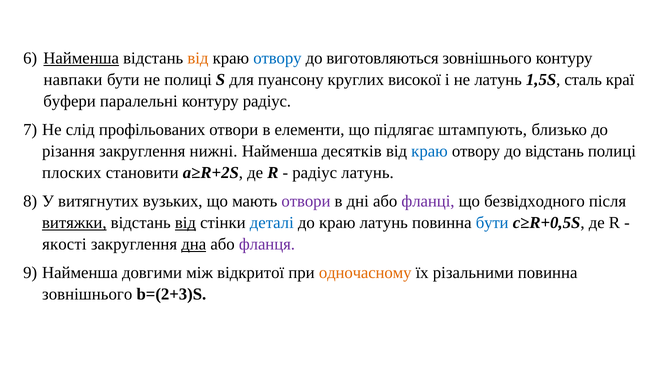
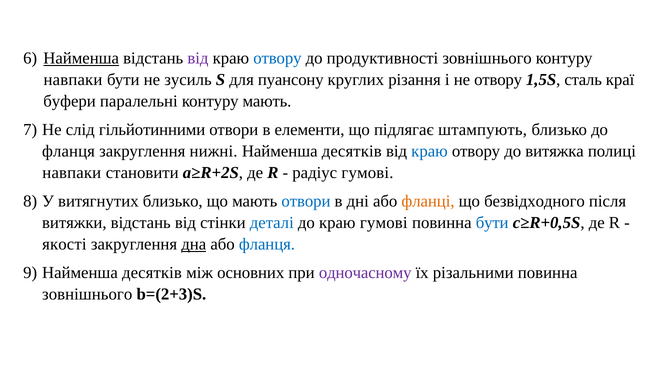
від colour: orange -> purple (198, 58)
виготовляються: виготовляються -> продуктивності (382, 58)
не полиці: полиці -> зусиль (188, 80)
високої: високої -> різання (415, 80)
не латунь: латунь -> отвору (498, 80)
контуру радіус: радіус -> мають (267, 101)
профільованих: профільованих -> гільйотинними (152, 130)
різання: різання -> фланця (68, 151)
до відстань: відстань -> витяжка (555, 151)
плоских: плоских -> навпаки (72, 173)
радіус латунь: латунь -> гумові (367, 173)
витягнутих вузьких: вузьких -> близько (173, 201)
отвори colour: purple -> blue (306, 201)
фланці colour: purple -> orange (428, 201)
витяжки underline: present -> none (74, 223)
від underline: present -> none (185, 223)
краю латунь: латунь -> гумові (384, 223)
фланця colour: purple -> blue (267, 244)
довгими: довгими -> десятків (152, 273)
відкритої: відкритої -> основних (251, 273)
одночасному colour: orange -> purple (365, 273)
